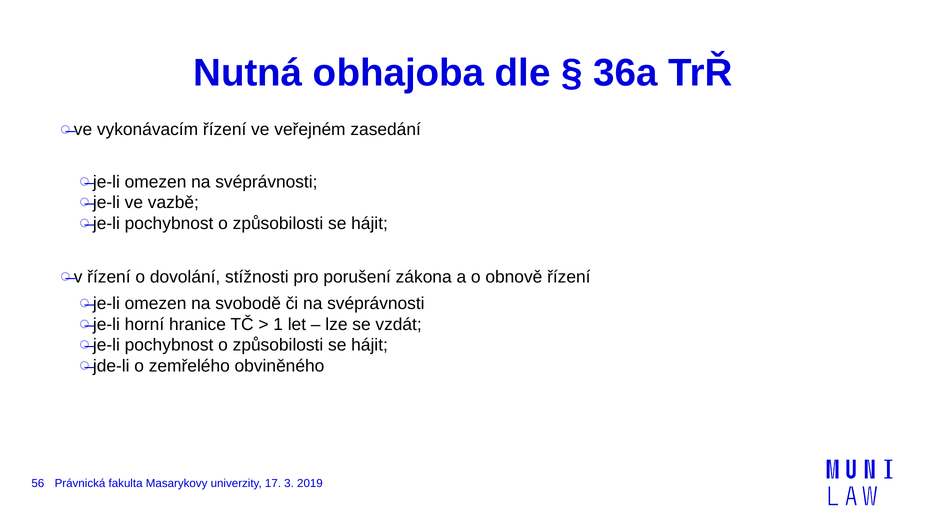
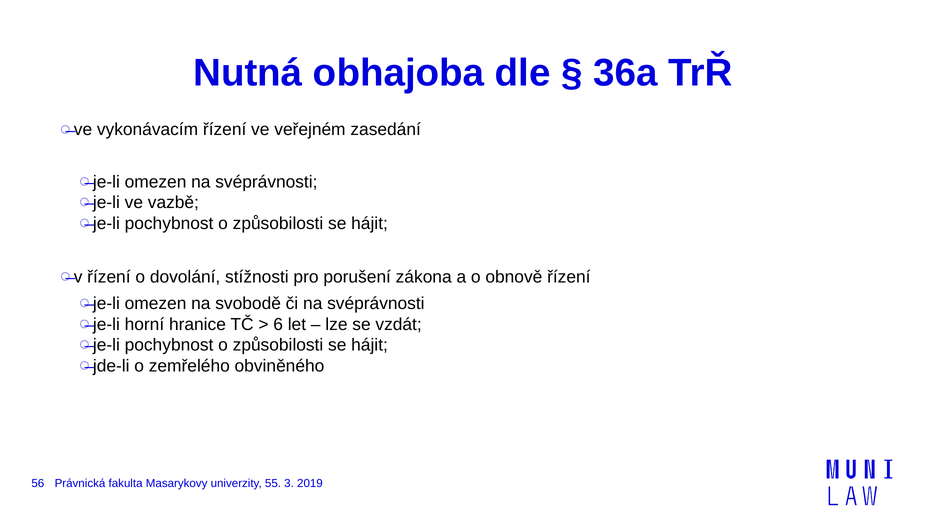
1: 1 -> 6 (278, 324)
17: 17 -> 55 (273, 483)
